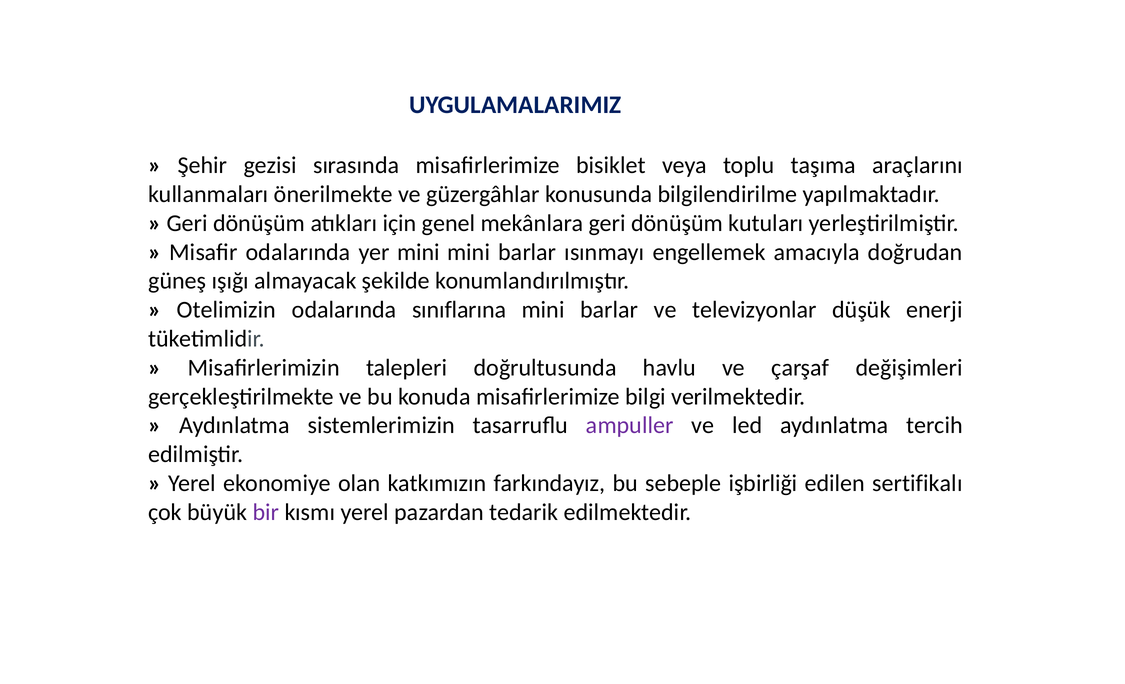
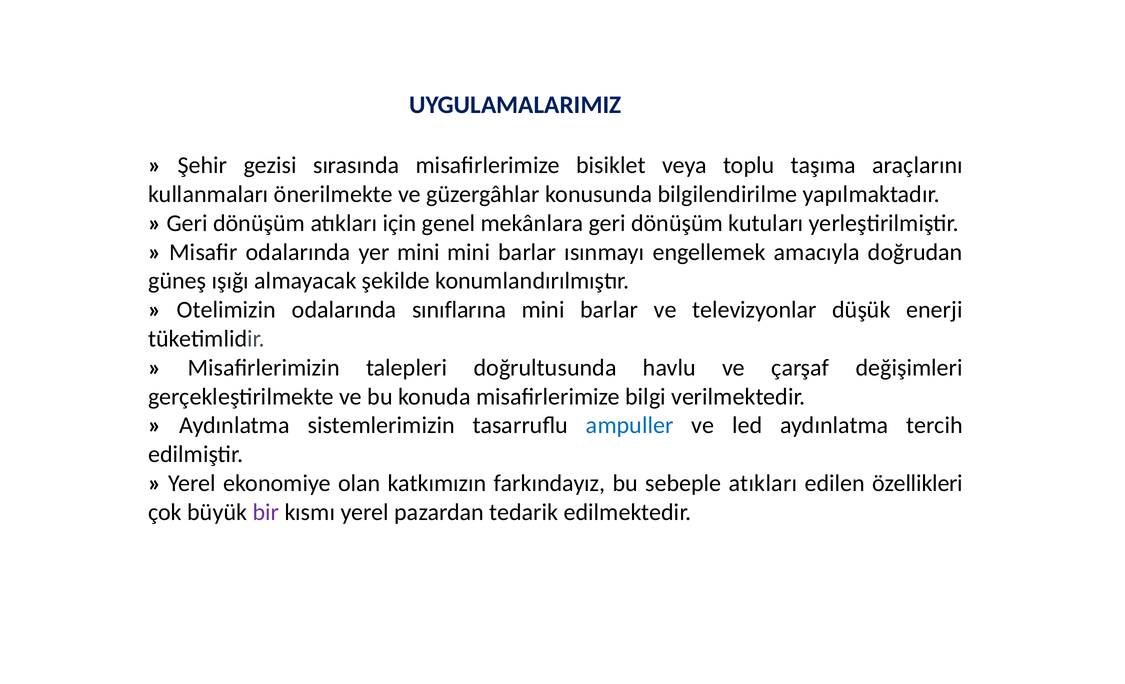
ampuller colour: purple -> blue (630, 425)
sebeple işbirliği: işbirliği -> atıkları (763, 483)
sertifikalı: sertifikalı -> özellikleri (918, 483)
